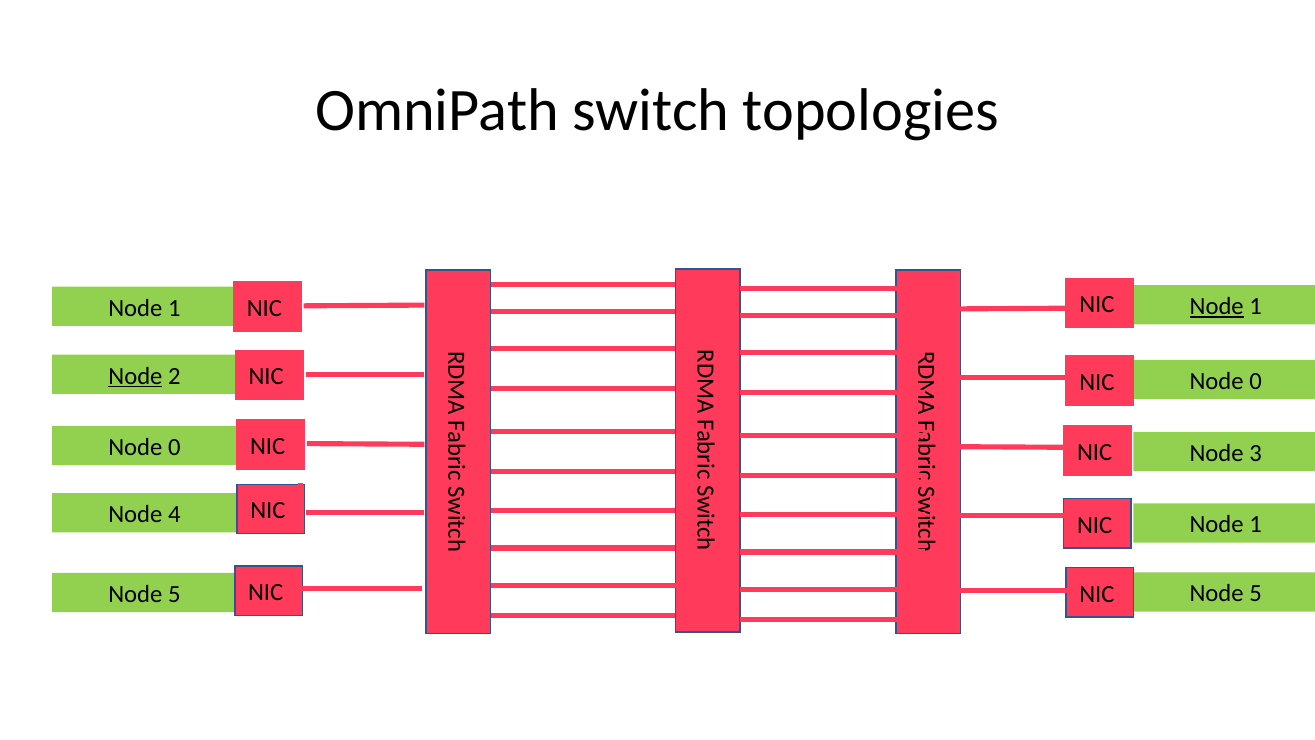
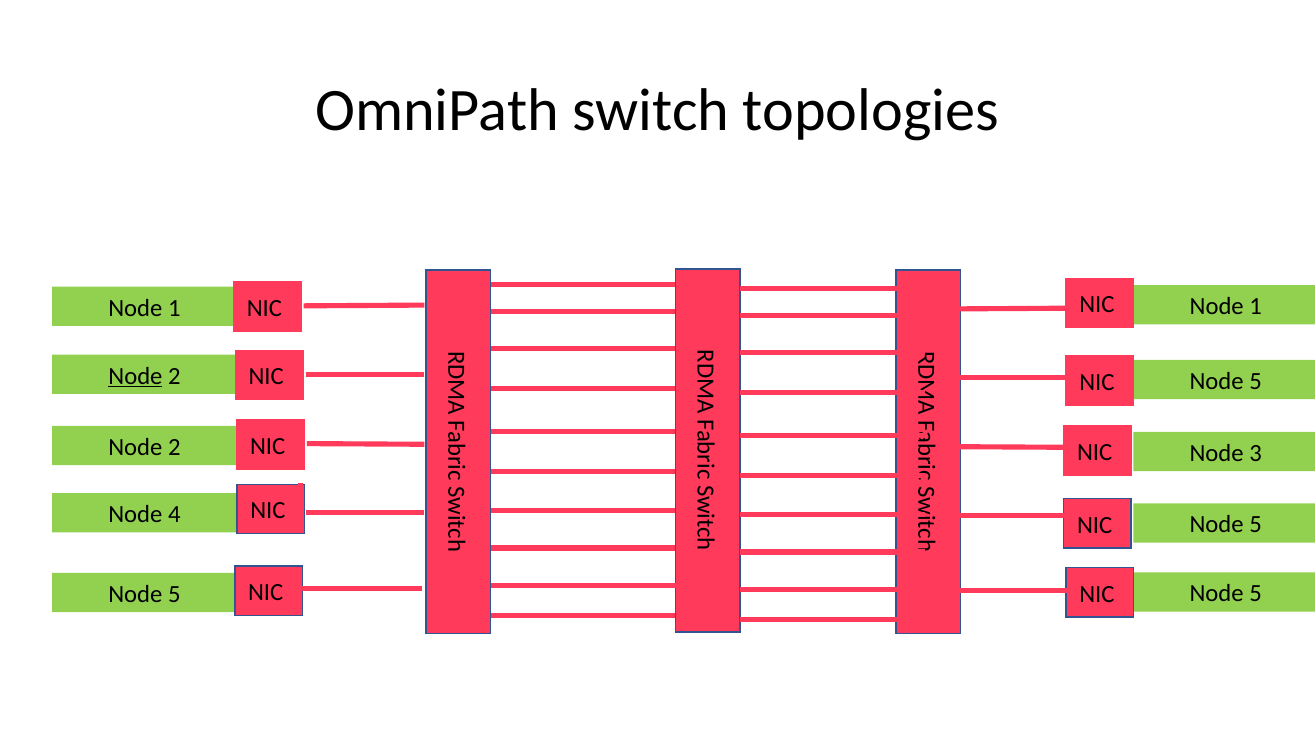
Node underline: present -> none (1217, 306)
0: 0 -> 5 (1256, 381)
0: 0 -> 2 (174, 447)
1: 1 -> 5 (1256, 525)
